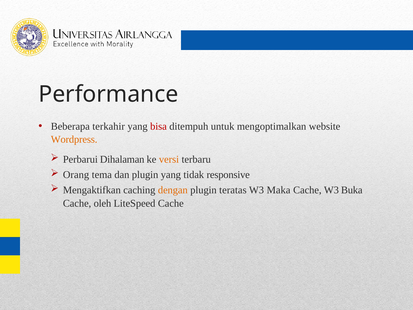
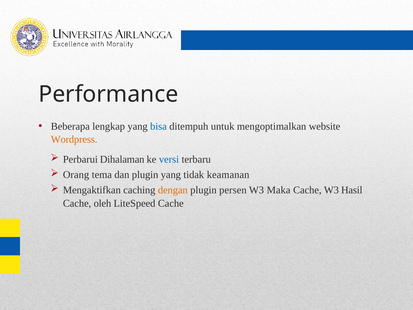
terkahir: terkahir -> lengkap (109, 126)
bisa colour: red -> blue (159, 126)
versi colour: orange -> blue (169, 159)
responsive: responsive -> keamanan (228, 175)
teratas: teratas -> persen (233, 190)
Buka: Buka -> Hasil (352, 190)
